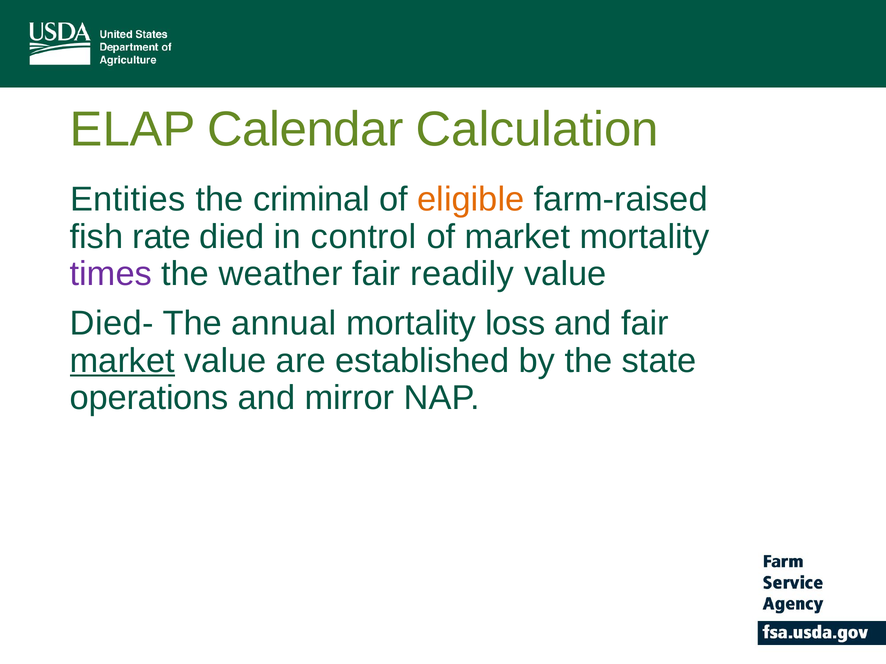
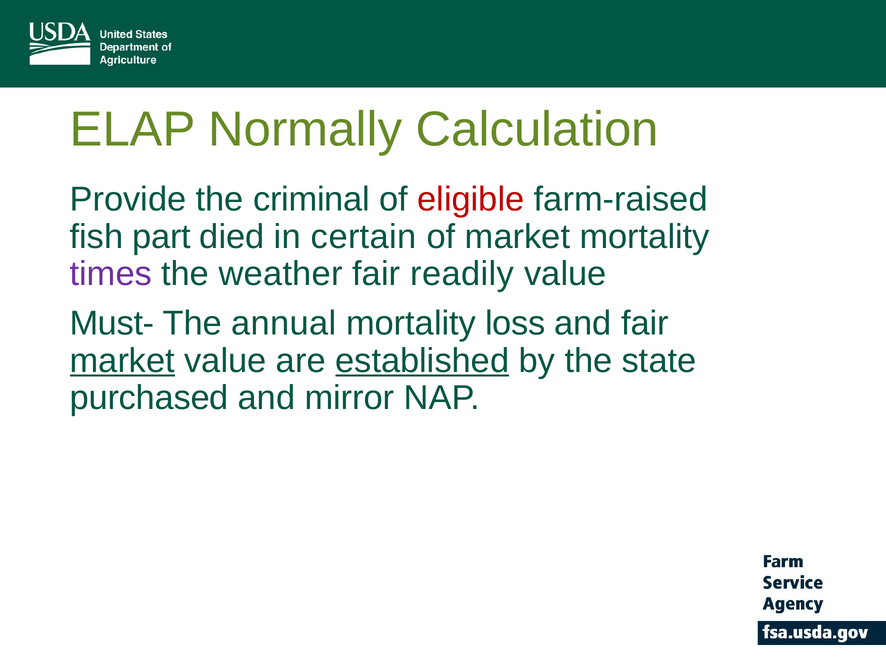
Calendar: Calendar -> Normally (305, 130)
Entities: Entities -> Provide (128, 200)
eligible colour: orange -> red (471, 200)
rate: rate -> part (162, 237)
control: control -> certain (364, 237)
Died-: Died- -> Must- (112, 324)
established underline: none -> present (422, 361)
operations: operations -> purchased (149, 398)
